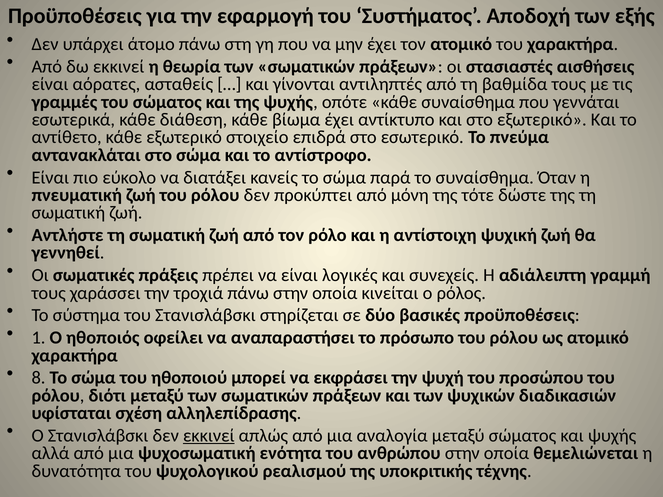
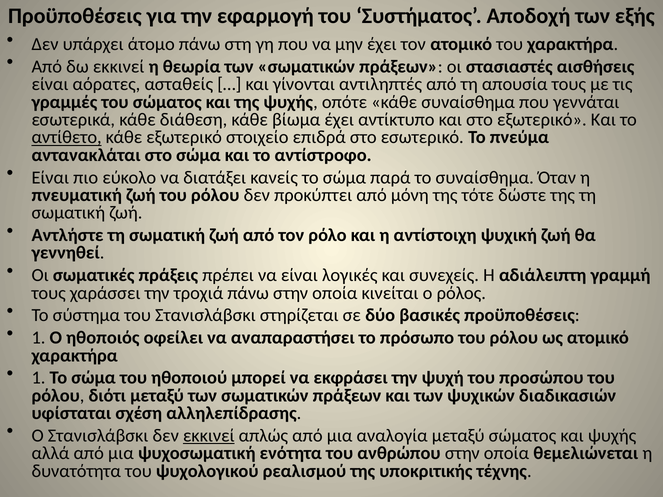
βαθμίδα: βαθμίδα -> απουσία (515, 84)
αντίθετο underline: none -> present (67, 137)
8: 8 -> 1 (38, 378)
